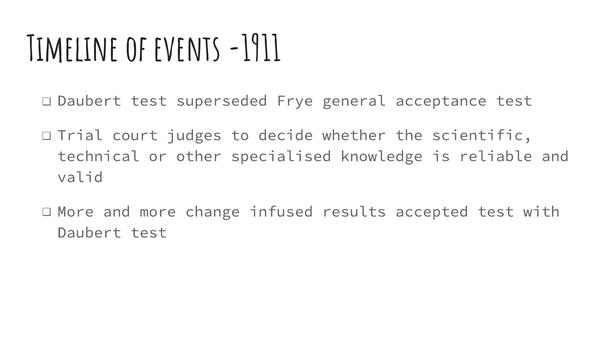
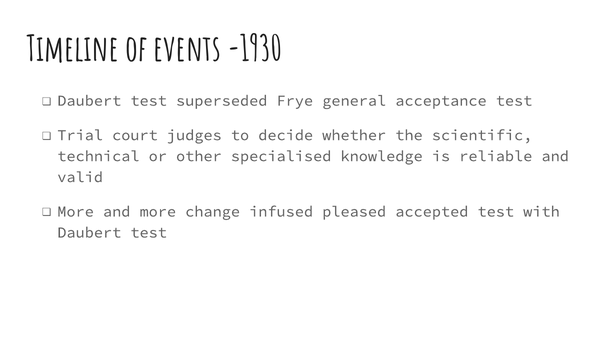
-1911: -1911 -> -1930 (255, 49)
results: results -> pleased (354, 212)
